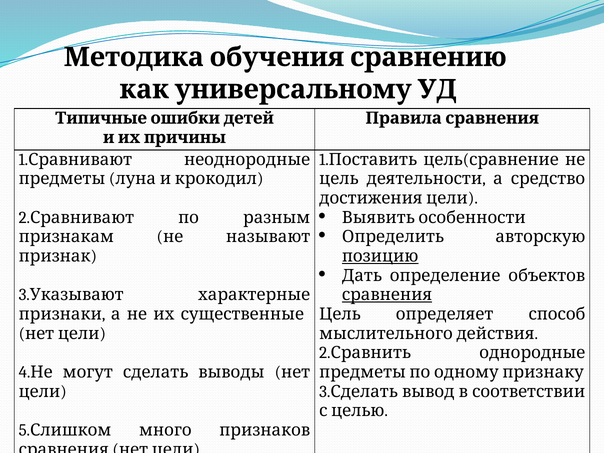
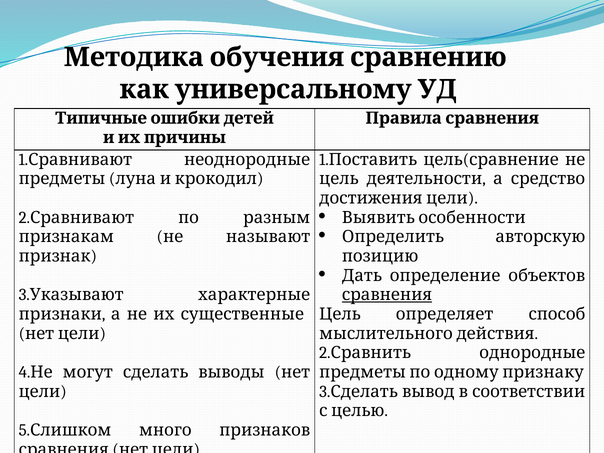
позицию underline: present -> none (380, 256)
